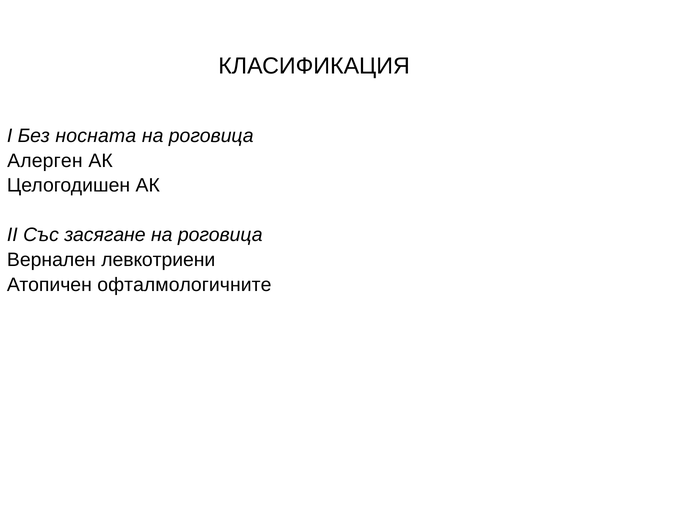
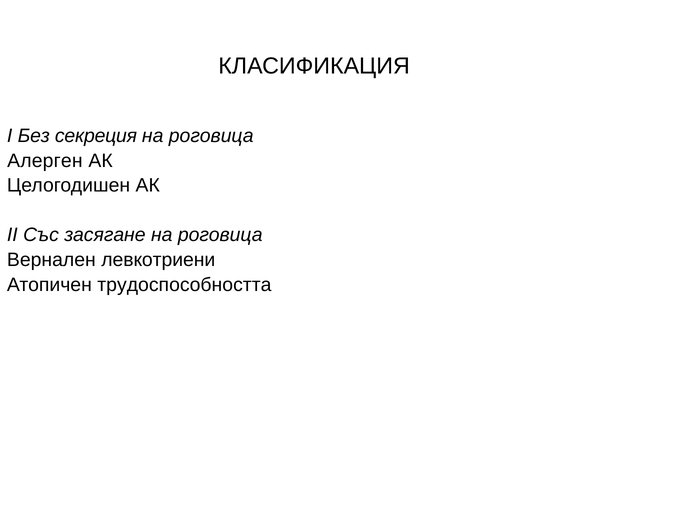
носната: носната -> секреция (96, 136)
офталмологичните: офталмологичните -> трудоспособността (184, 285)
